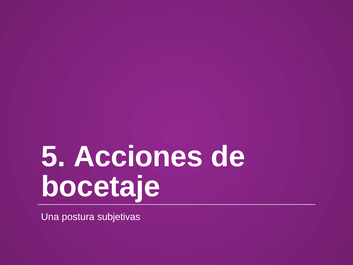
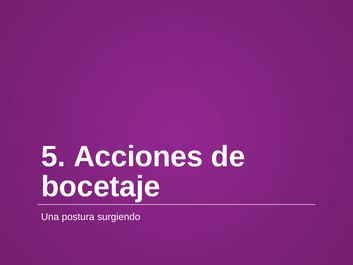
subjetivas: subjetivas -> surgiendo (119, 217)
